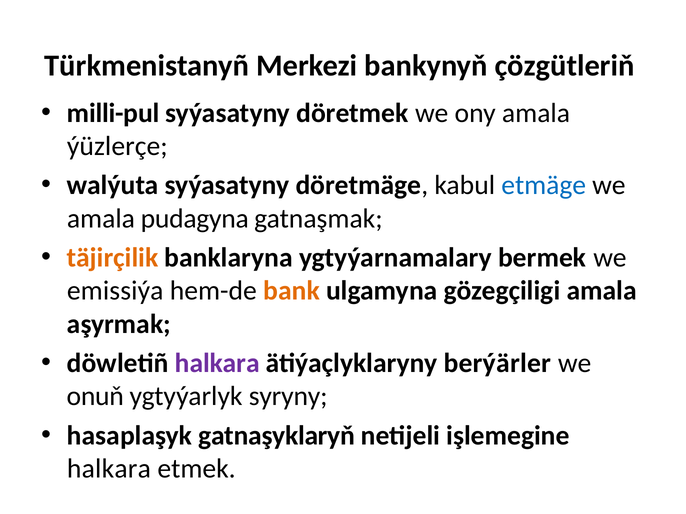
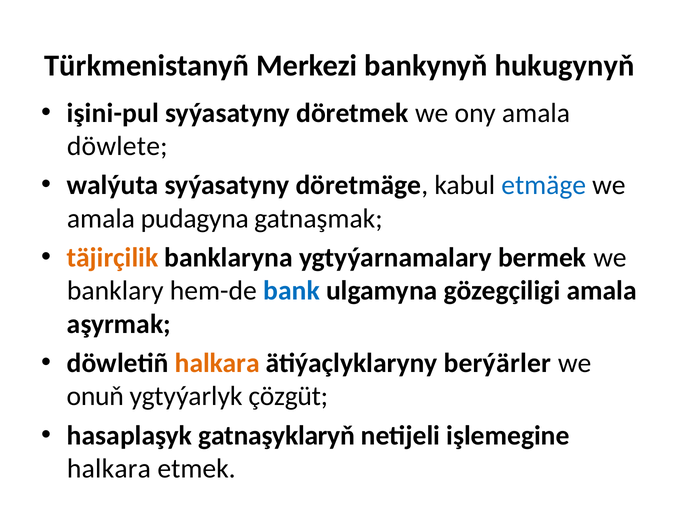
çözgütleriň: çözgütleriň -> hukugynyň (565, 66)
milli-pul: milli-pul -> işini-pul (113, 113)
ýüzlerçe: ýüzlerçe -> döwlete (117, 146)
emissiýa: emissiýa -> banklary (115, 291)
bank colour: orange -> blue (292, 291)
halkara colour: purple -> orange (217, 364)
syryny: syryny -> çözgüt (288, 397)
